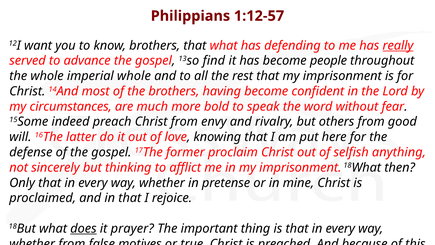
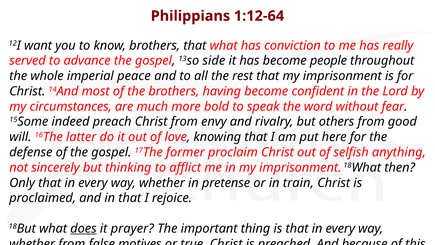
1:12-57: 1:12-57 -> 1:12-64 (259, 16)
defending: defending -> conviction (292, 45)
really underline: present -> none (398, 45)
find: find -> side (214, 61)
imperial whole: whole -> peace (134, 76)
mine: mine -> train (298, 183)
